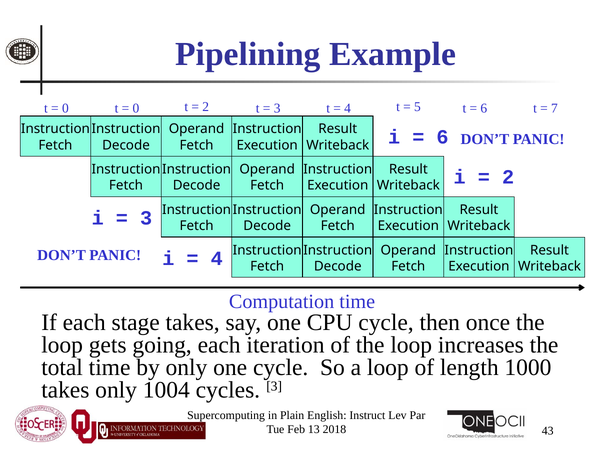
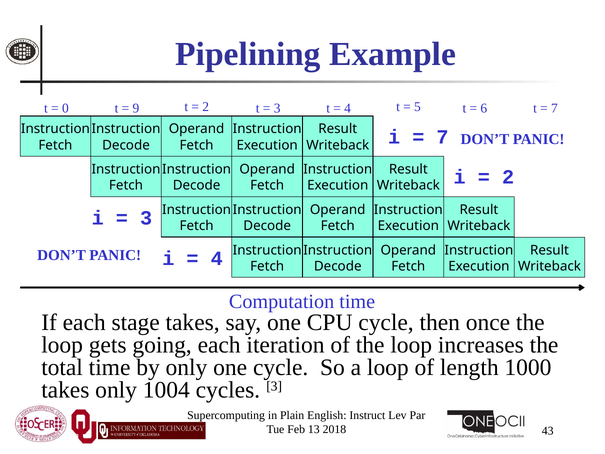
0: 0 -> 9 (136, 108)
6: 6 -> 7 (443, 137)
